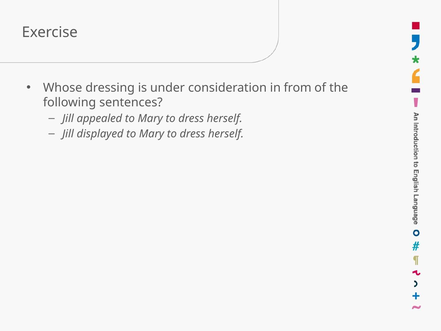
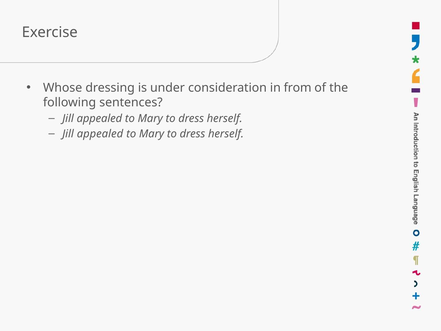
displayed: displayed -> appealed (100, 134)
